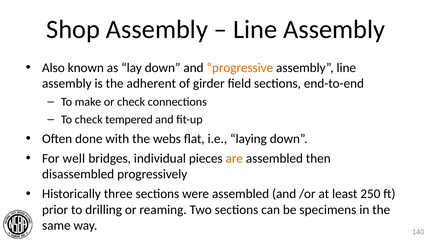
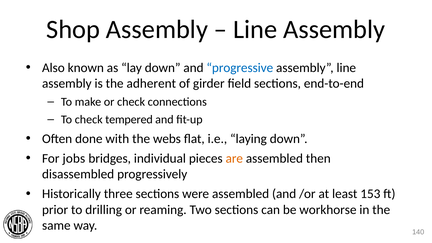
progressive colour: orange -> blue (240, 68)
well: well -> jobs (74, 158)
250: 250 -> 153 (370, 194)
specimens: specimens -> workhorse (328, 210)
